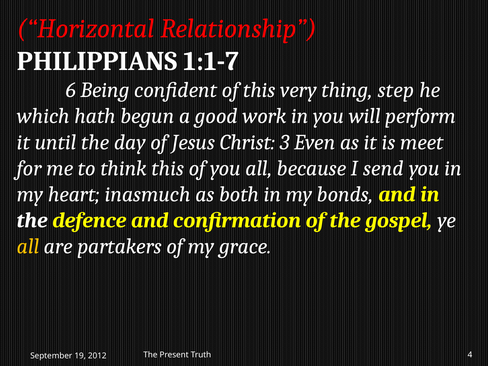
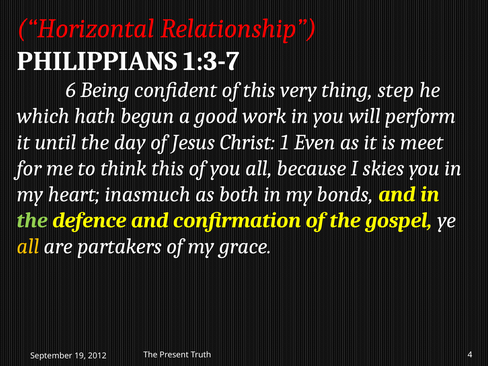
1:1-7: 1:1-7 -> 1:3-7 (211, 61)
3: 3 -> 1 (284, 142)
send: send -> skies (384, 168)
the colour: white -> light green (32, 220)
